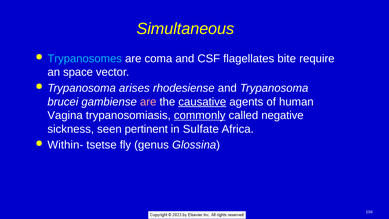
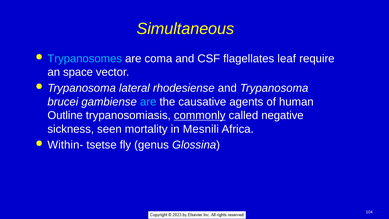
bite: bite -> leaf (287, 59)
arises: arises -> lateral (134, 88)
are colour: pink -> light blue (148, 102)
causative underline: present -> none (202, 102)
Vagina: Vagina -> Outline (65, 115)
pertinent: pertinent -> mortality (146, 129)
Sulfate: Sulfate -> Mesnili (201, 129)
